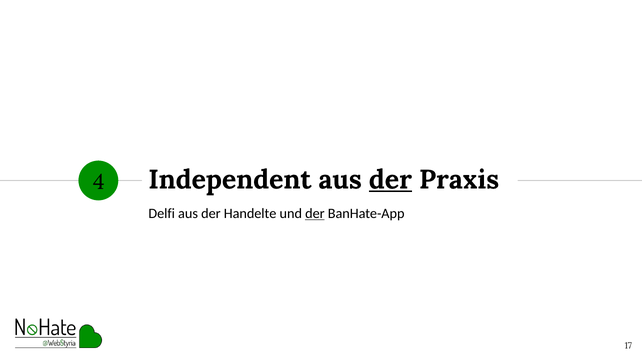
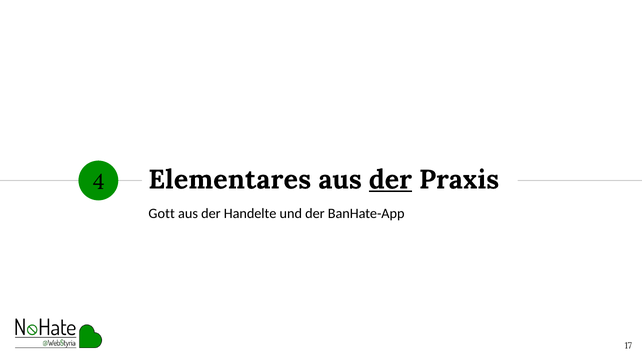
Independent: Independent -> Elementares (230, 180)
Delfi: Delfi -> Gott (162, 214)
der underline: present -> none (315, 214)
